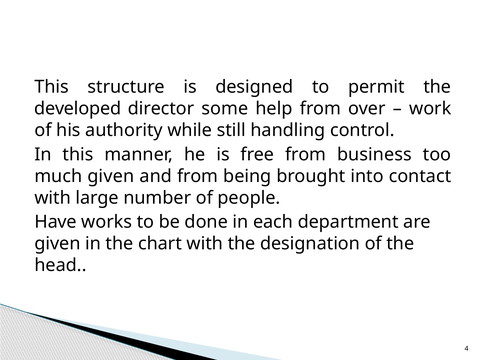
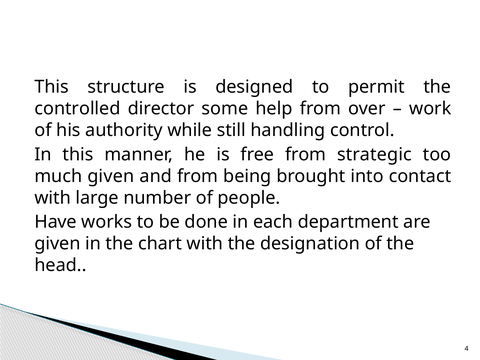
developed: developed -> controlled (78, 109)
business: business -> strategic (374, 155)
